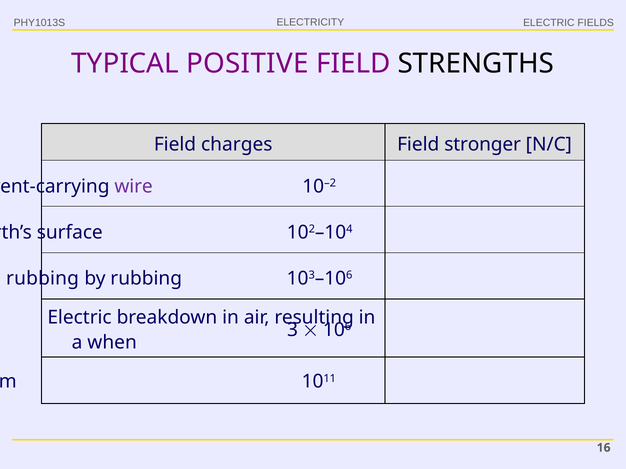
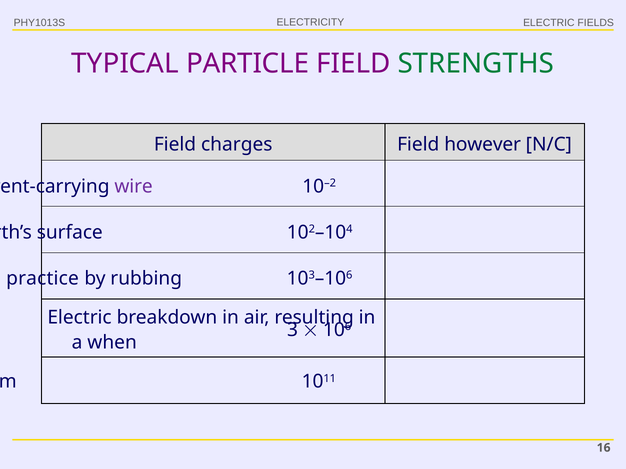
POSITIVE: POSITIVE -> PARTICLE (248, 64)
STRENGTHS colour: black -> green (476, 64)
stronger: stronger -> however (483, 144)
rubbing: rubbing -> practice (43, 279)
